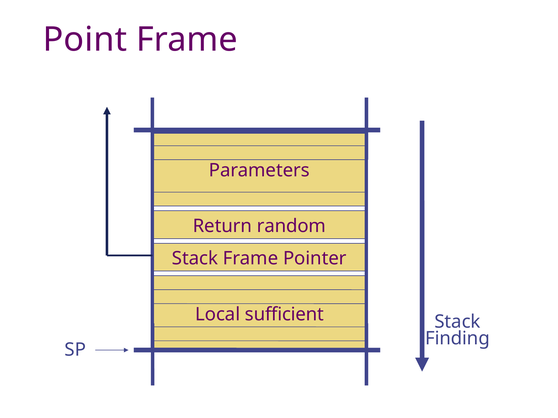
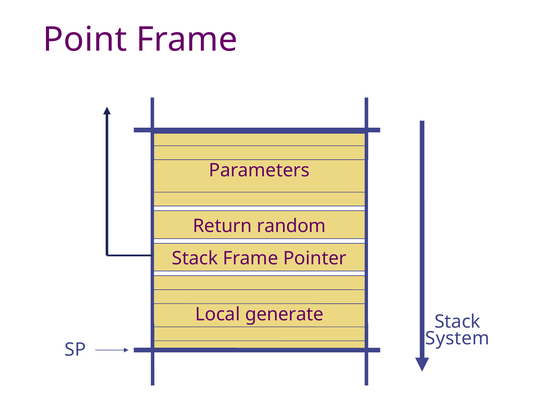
sufficient: sufficient -> generate (284, 315)
Finding: Finding -> System (457, 339)
